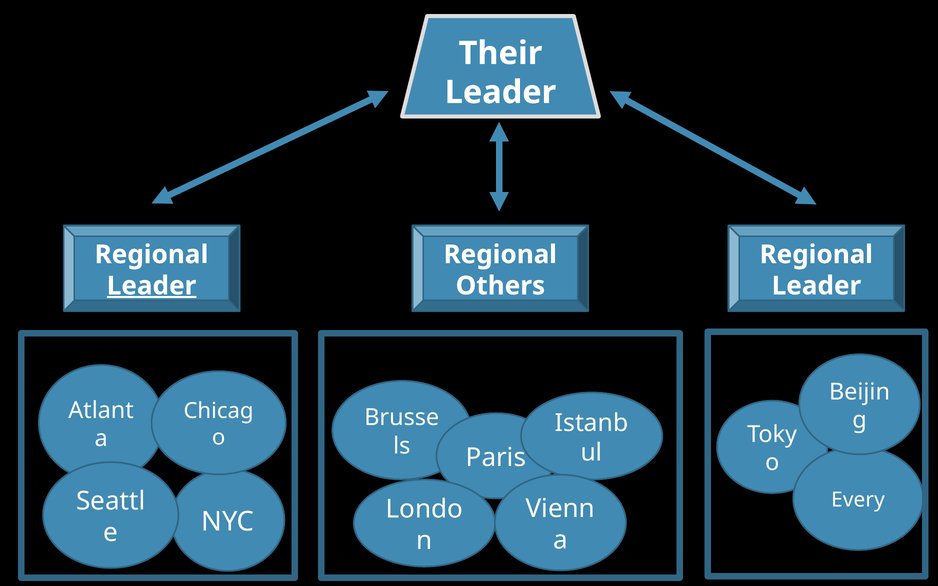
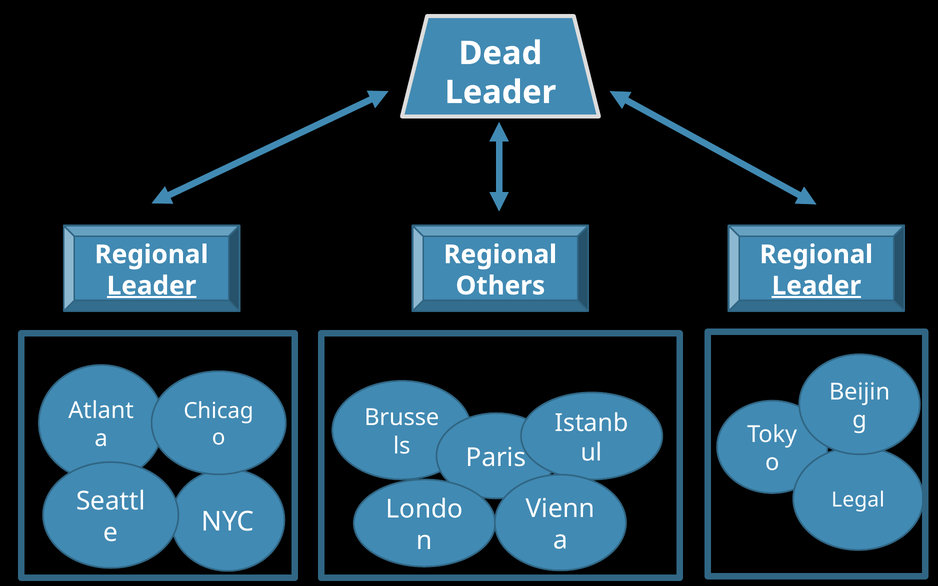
Their: Their -> Dead (500, 53)
Leader underline: none -> present (816, 286)
Every: Every -> Legal (858, 500)
